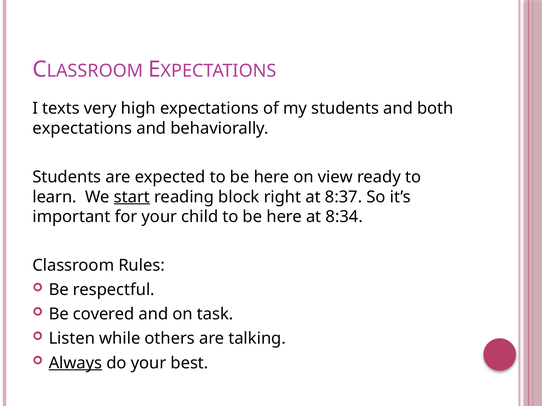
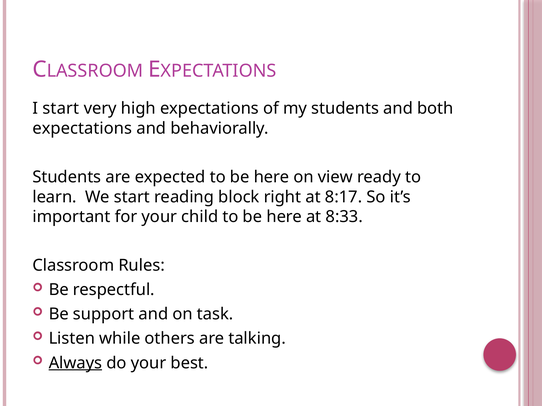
I texts: texts -> start (61, 109)
start underline: present -> none (132, 197)
8:37: 8:37 -> 8:17 (344, 197)
8:34: 8:34 -> 8:33 (344, 217)
covered: covered -> support (104, 315)
